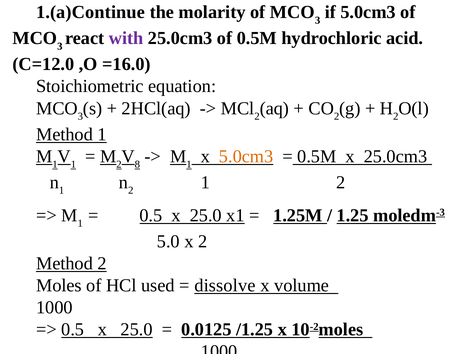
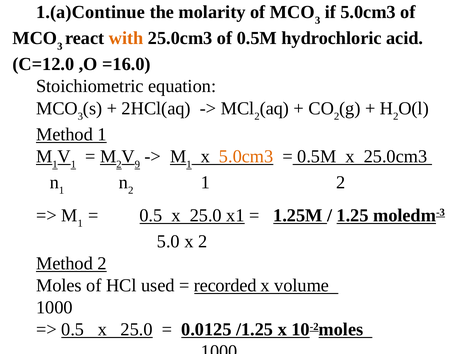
with colour: purple -> orange (126, 38)
8: 8 -> 9 (137, 164)
dissolve: dissolve -> recorded (225, 285)
